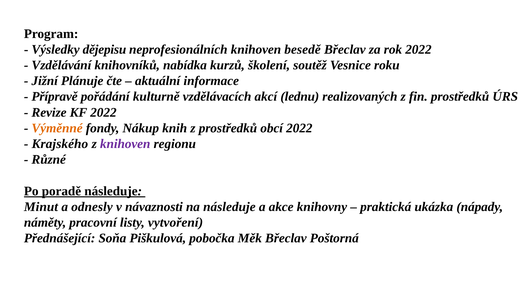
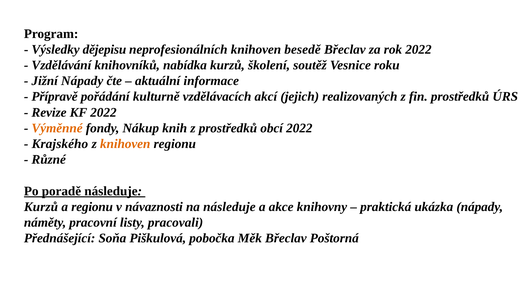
Jižní Plánuje: Plánuje -> Nápady (82, 81)
lednu: lednu -> jejich (300, 97)
knihoven colour: purple -> orange (125, 144)
Minut: Minut -> Kurzů (41, 207)
a odnesly: odnesly -> regionu (92, 207)
vytvoření: vytvoření -> pracovali (176, 223)
